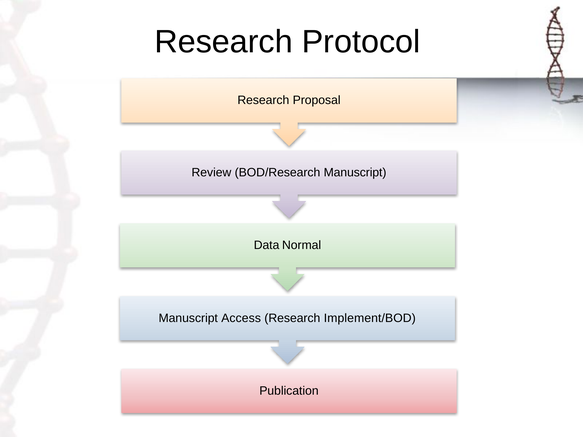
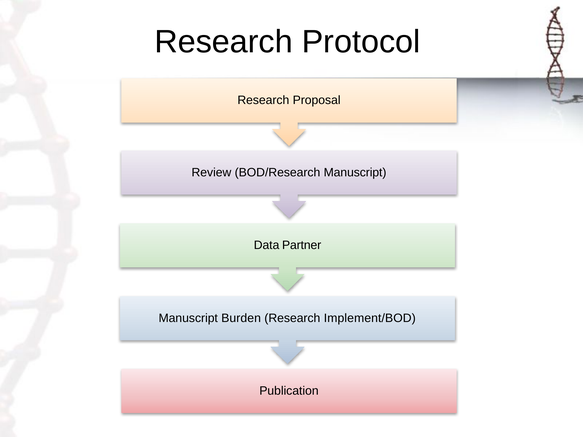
Normal: Normal -> Partner (302, 245)
Access: Access -> Burden (241, 318)
